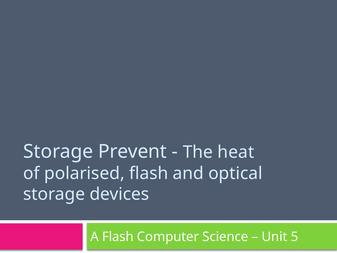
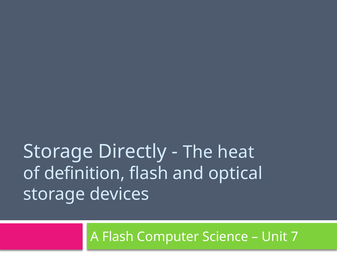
Prevent: Prevent -> Directly (132, 151)
polarised: polarised -> definition (84, 173)
5: 5 -> 7 (295, 237)
